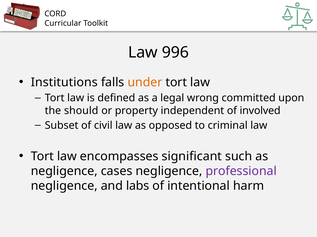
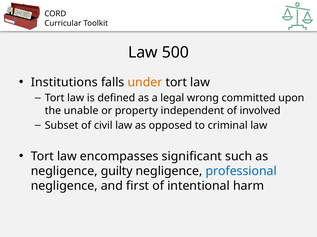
996: 996 -> 500 (175, 53)
should: should -> unable (81, 111)
cases: cases -> guilty (117, 172)
professional colour: purple -> blue (241, 172)
labs: labs -> first (138, 186)
